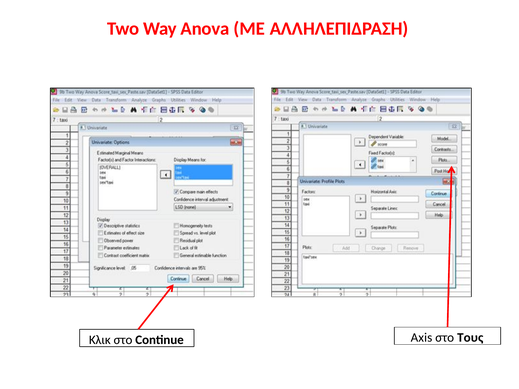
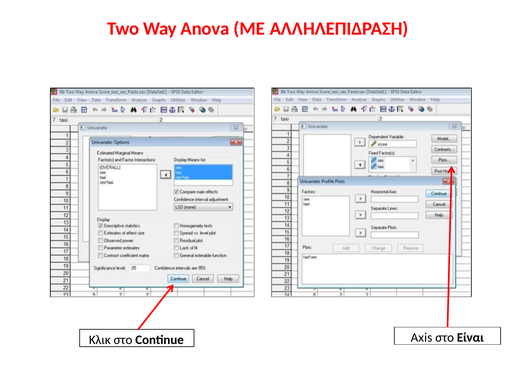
Τους: Τους -> Είναι (470, 338)
